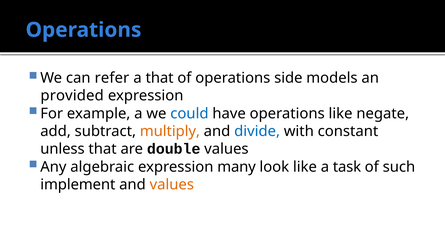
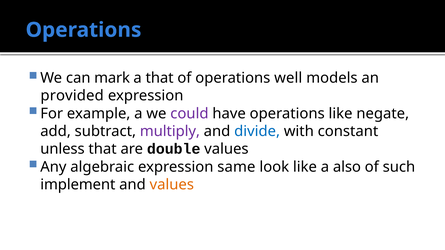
refer: refer -> mark (112, 78)
side: side -> well (288, 78)
could colour: blue -> purple (189, 114)
multiply colour: orange -> purple (170, 131)
many: many -> same (236, 167)
task: task -> also (347, 167)
